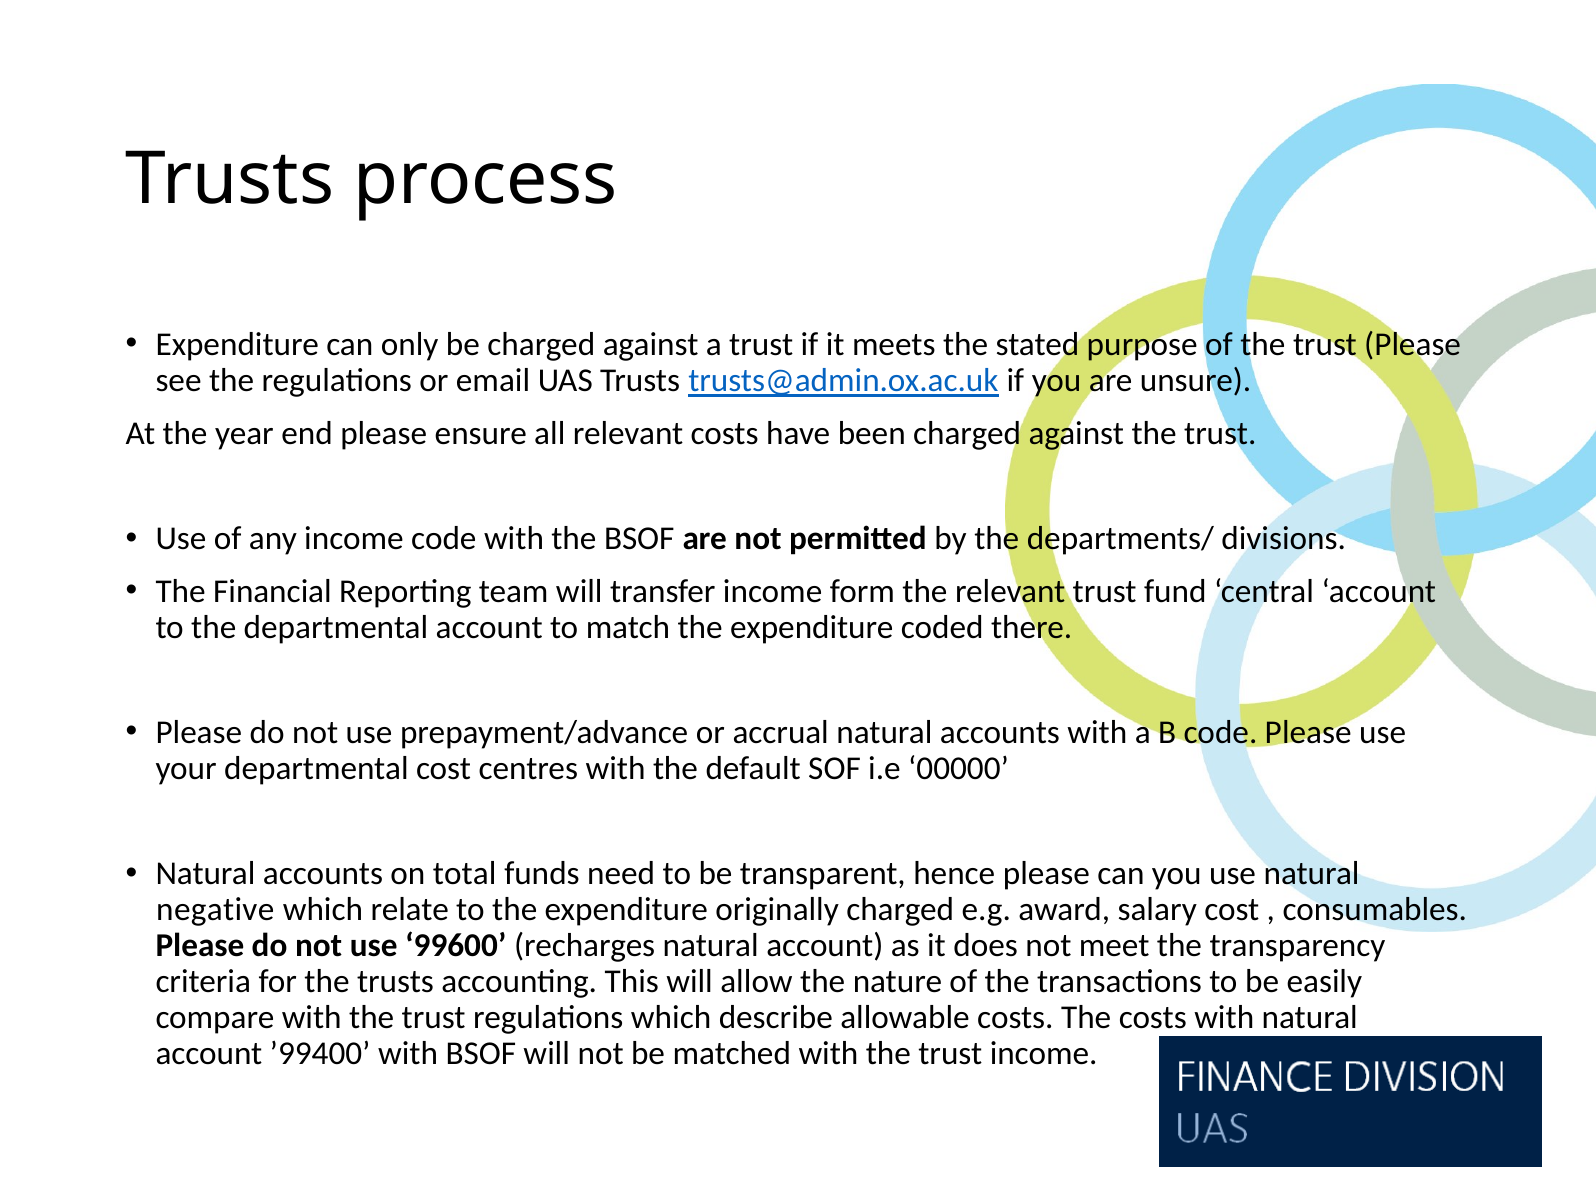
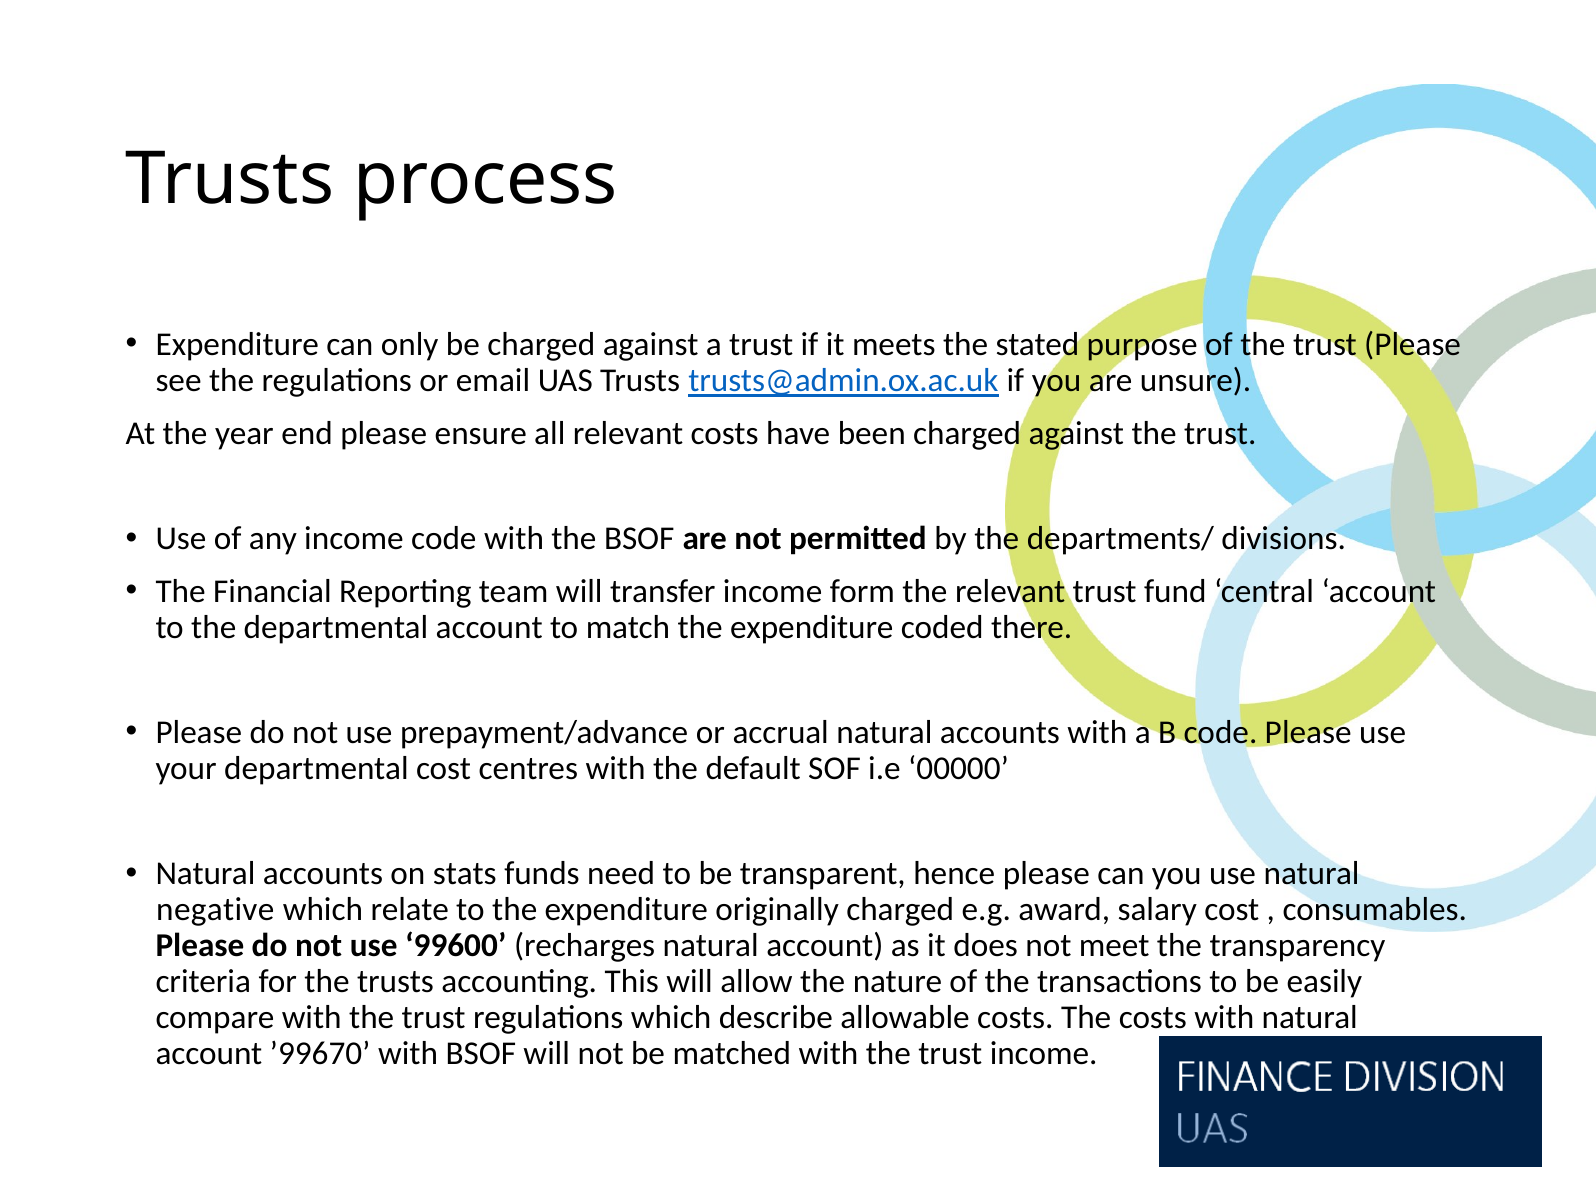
total: total -> stats (465, 873)
’99400: ’99400 -> ’99670 (320, 1053)
